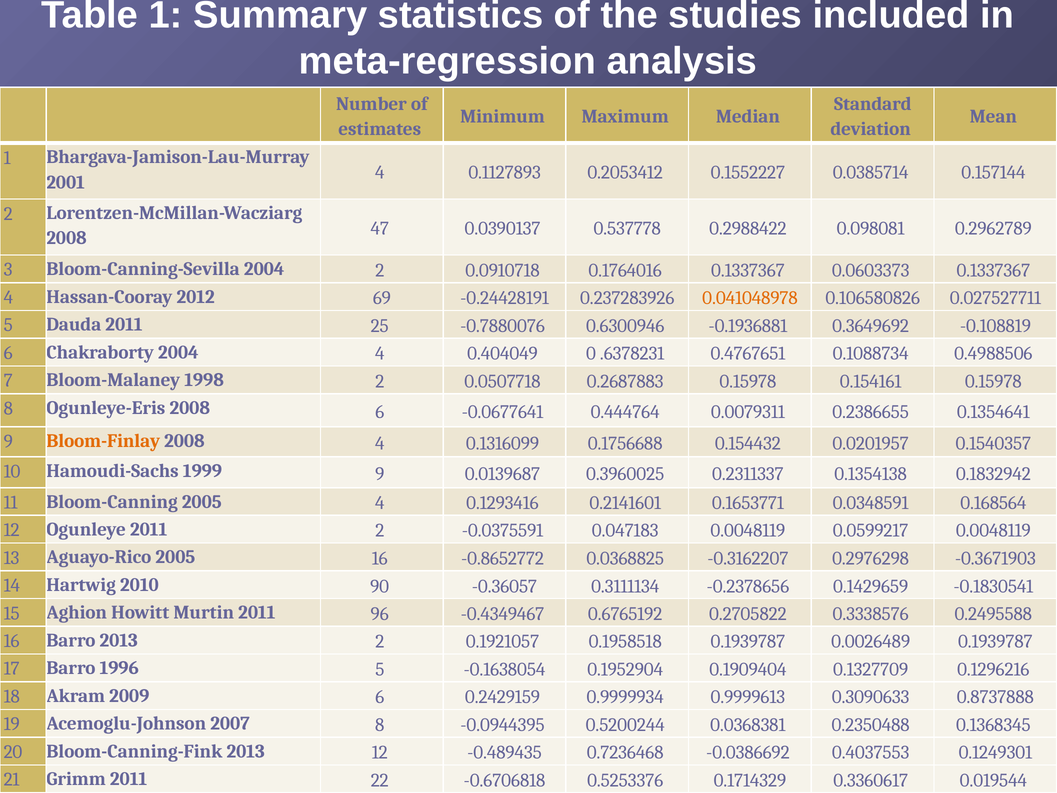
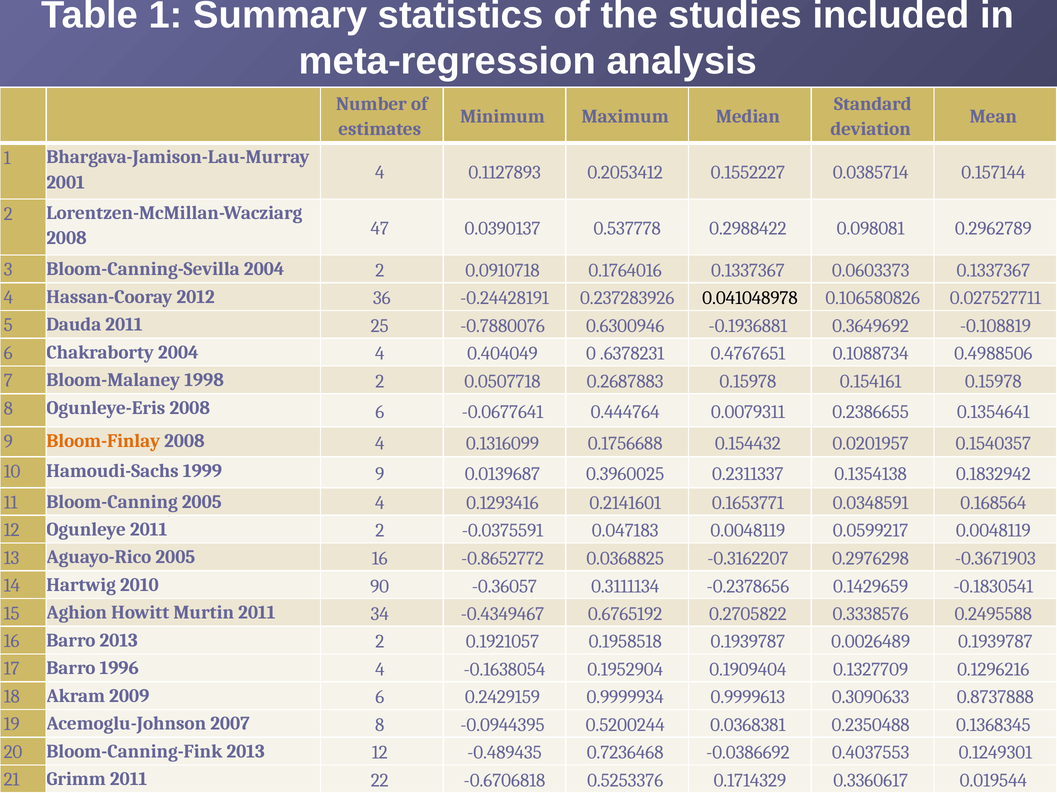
69: 69 -> 36 (382, 298)
0.041048978 colour: orange -> black (750, 298)
96: 96 -> 34 (380, 614)
1996 5: 5 -> 4 (380, 669)
